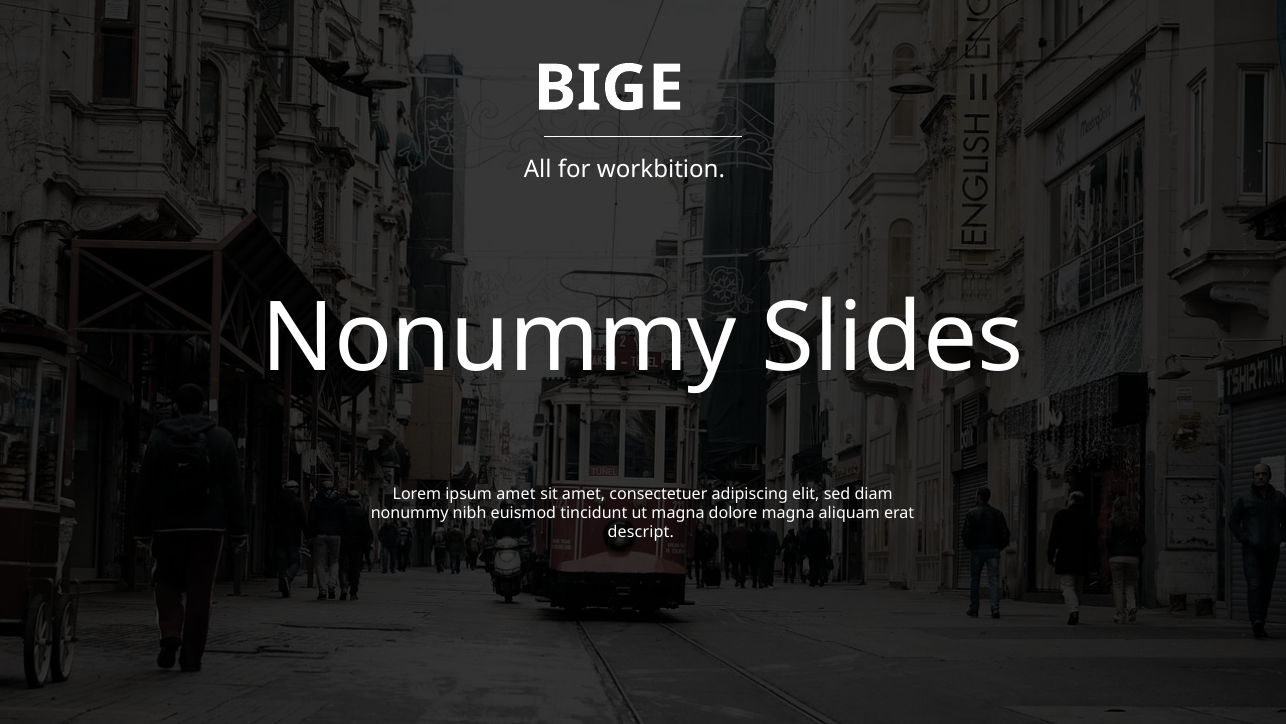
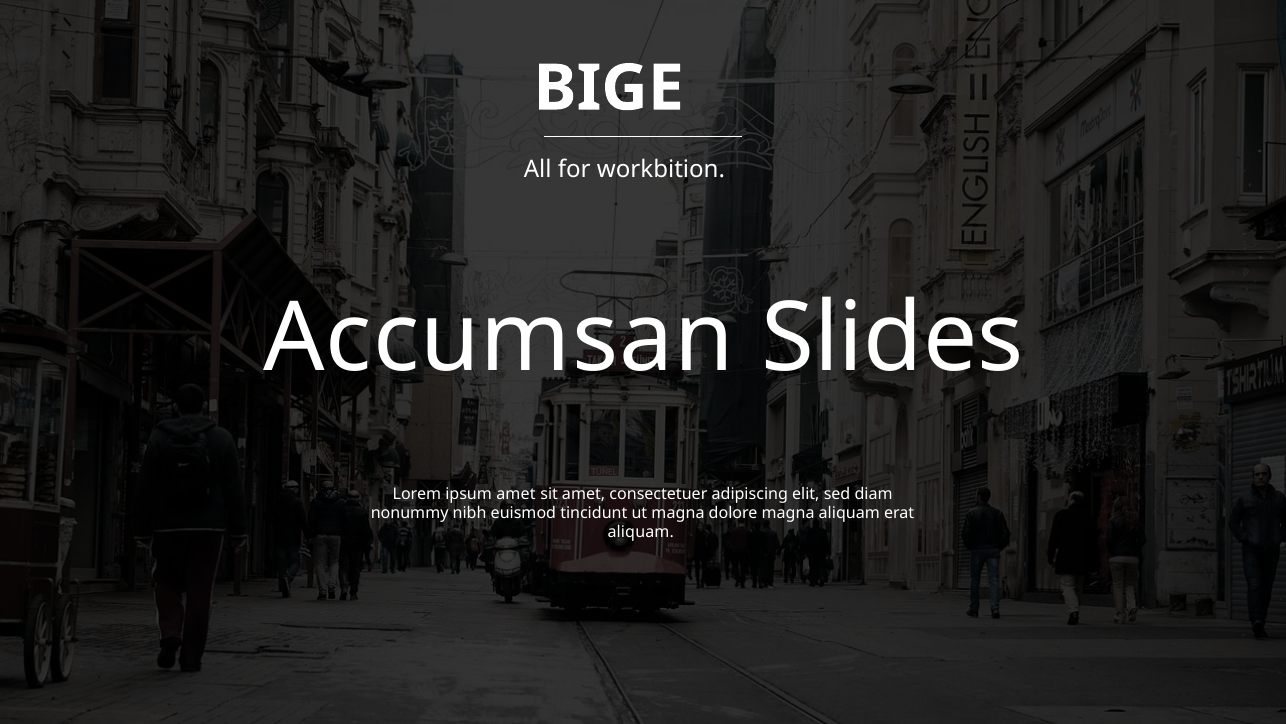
Nonummy: Nonummy -> Accumsan (499, 338)
descript: descript -> aliquam (641, 532)
